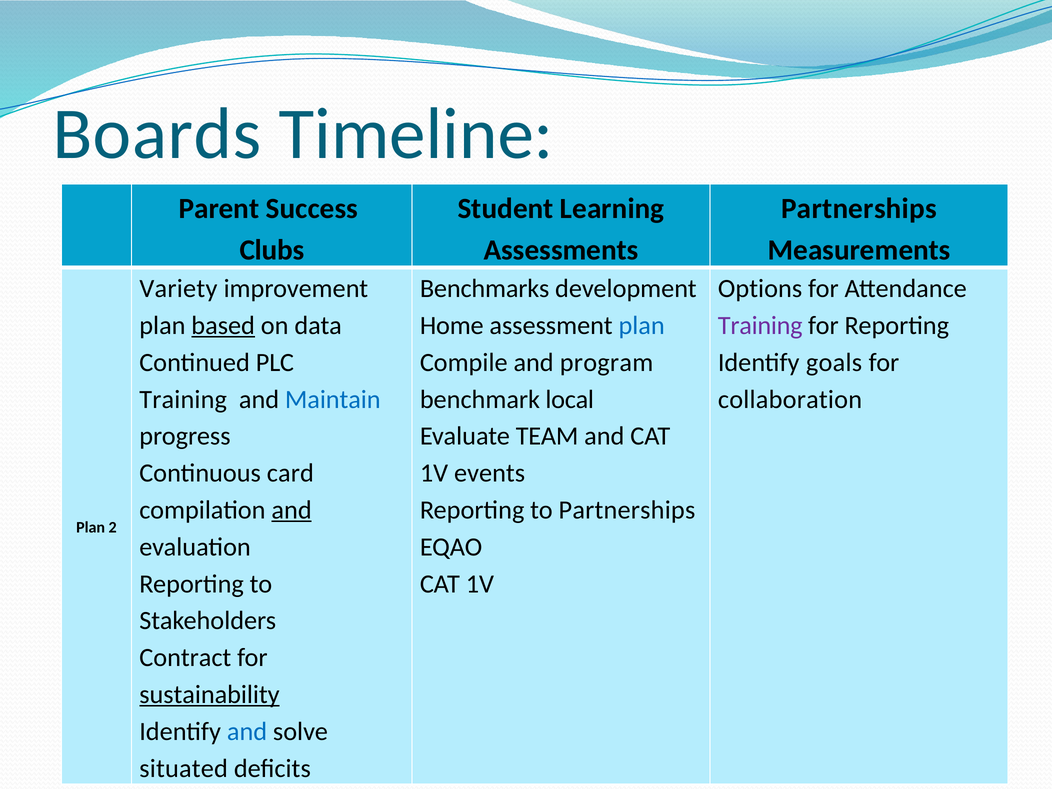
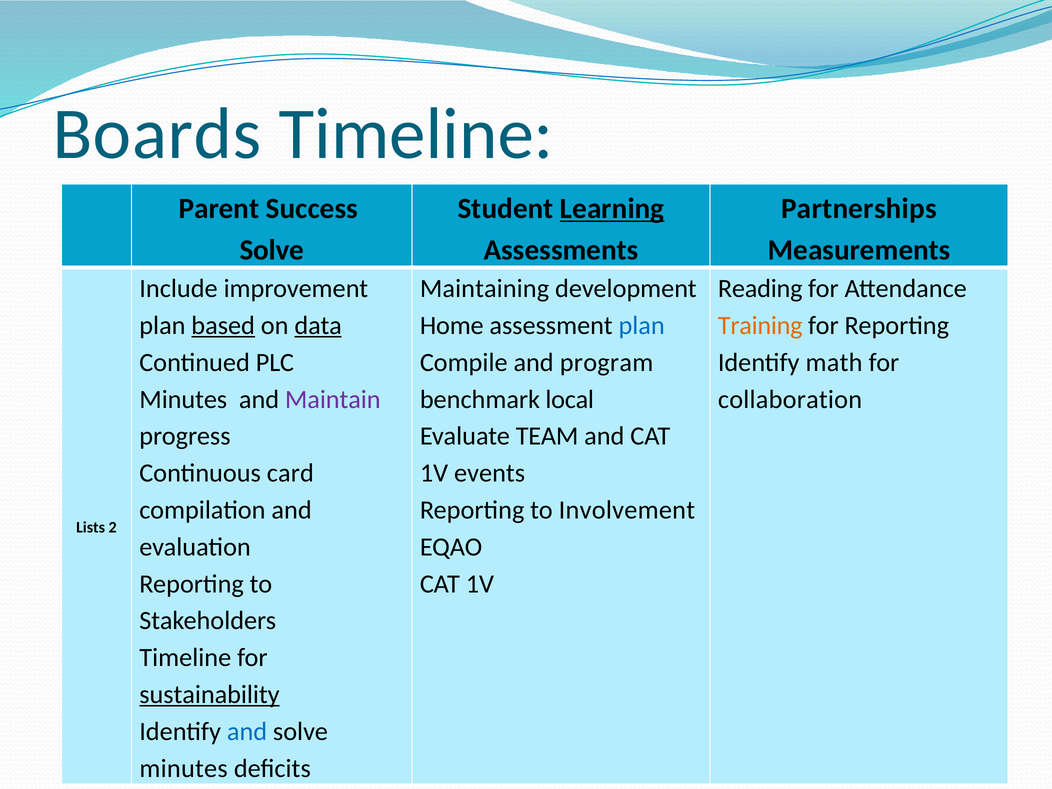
Learning underline: none -> present (612, 209)
Clubs: Clubs -> Solve (272, 250)
Variety: Variety -> Include (179, 289)
Benchmarks: Benchmarks -> Maintaining (485, 289)
Options: Options -> Reading (760, 289)
data underline: none -> present (318, 326)
Training colour: purple -> orange (760, 326)
goals: goals -> math (834, 362)
Training: Training -> Minutes (183, 399)
Maintain colour: blue -> purple (333, 399)
and underline: present -> none (292, 510)
to Partnerships: Partnerships -> Involvement (627, 510)
Plan: Plan -> Lists (91, 527)
Contract: Contract -> Timeline (185, 658)
situated: situated -> minutes (184, 768)
